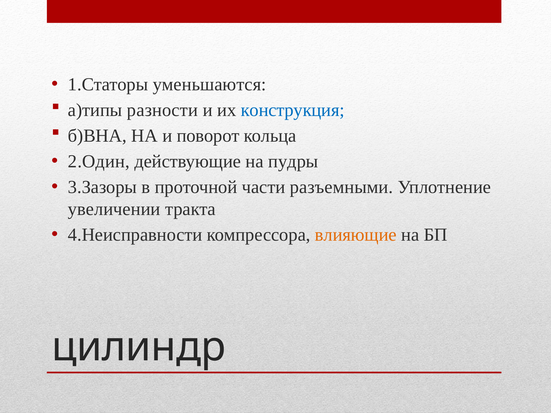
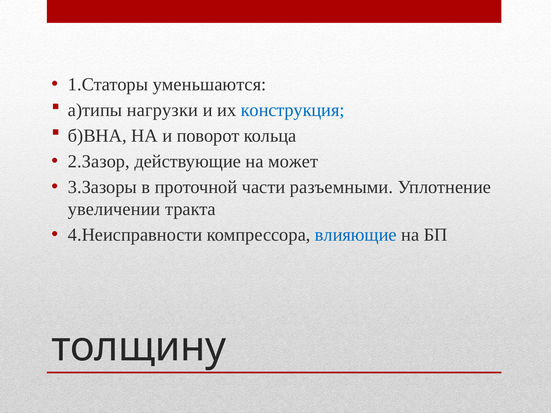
разности: разности -> нагрузки (162, 110)
2.Один: 2.Один -> 2.Зазор (99, 162)
пудры: пудры -> может (293, 162)
влияющие colour: orange -> blue (356, 235)
цилиндр: цилиндр -> толщину (139, 347)
